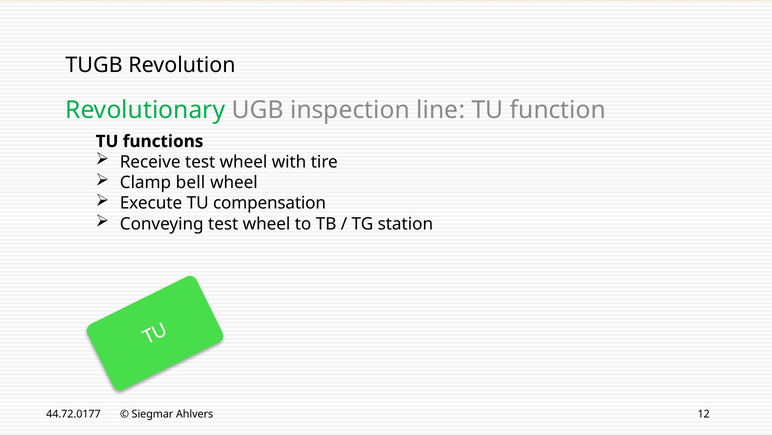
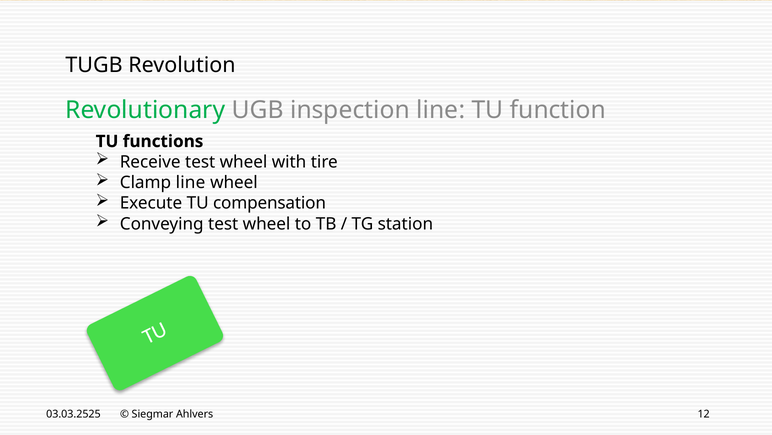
Clamp bell: bell -> line (190, 182)
44.72.0177: 44.72.0177 -> 03.03.2525 (73, 413)
